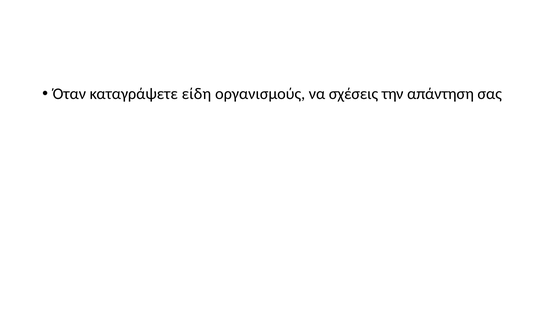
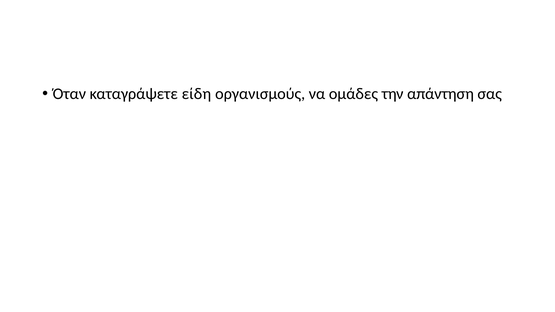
σχέσεις: σχέσεις -> ομάδες (353, 94)
